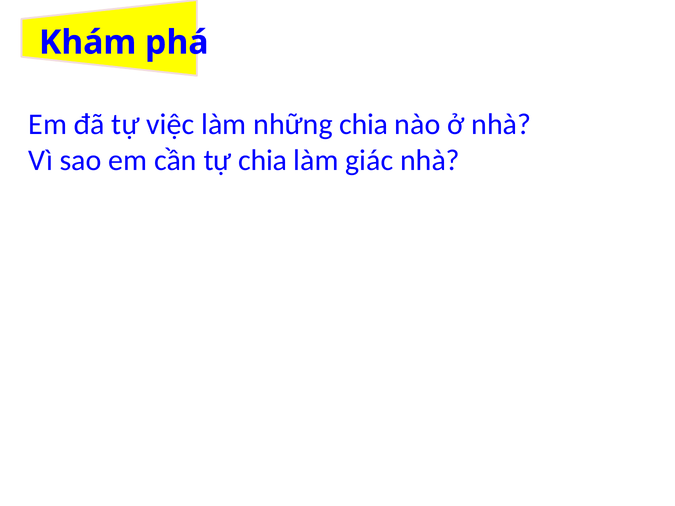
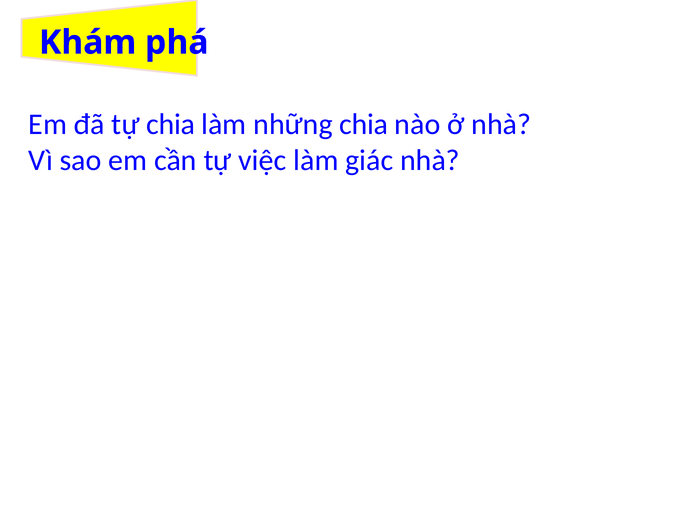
tự việc: việc -> chia (171, 125)
tự chia: chia -> việc (262, 161)
